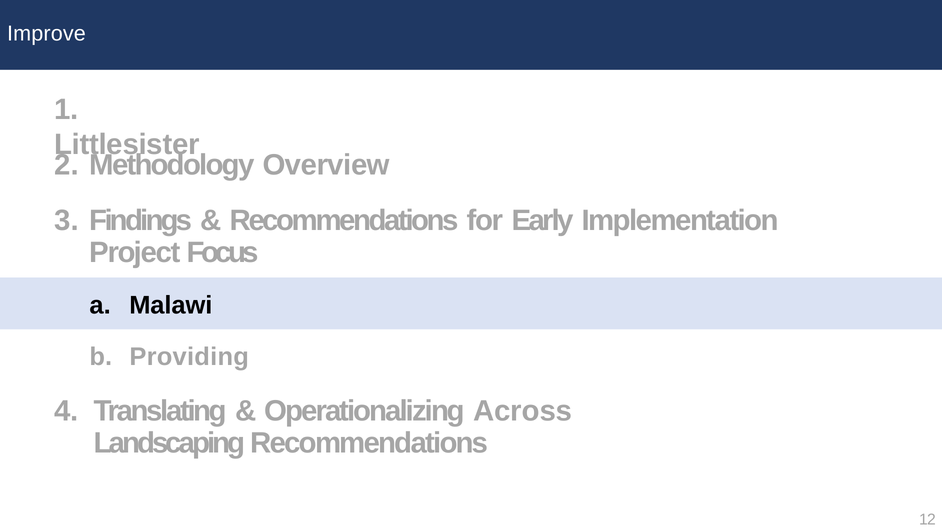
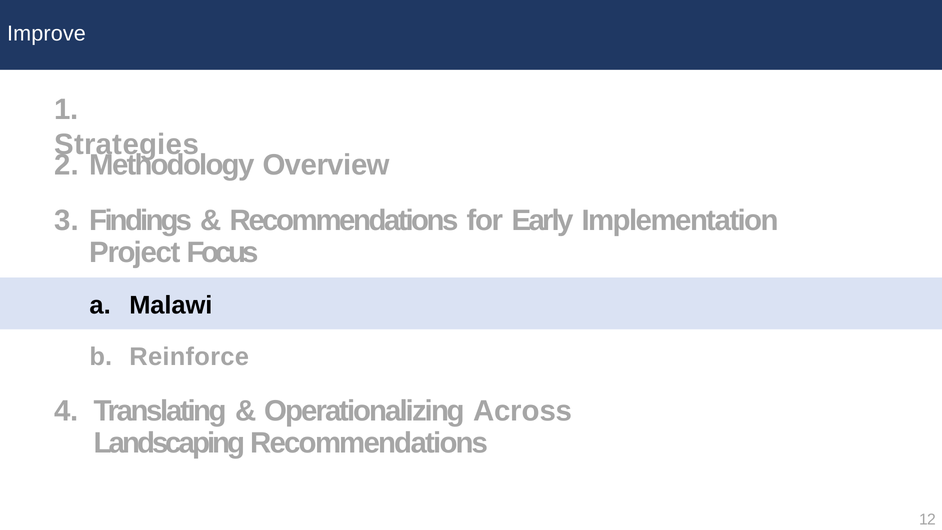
Littlesister: Littlesister -> Strategies (127, 145)
Providing: Providing -> Reinforce (189, 357)
